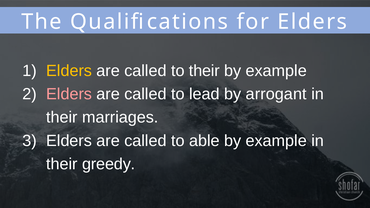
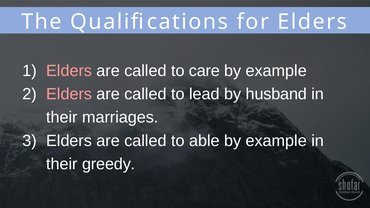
Elders colour: yellow -> pink (69, 71)
to their: their -> care (204, 71)
arrogant: arrogant -> husband (276, 94)
